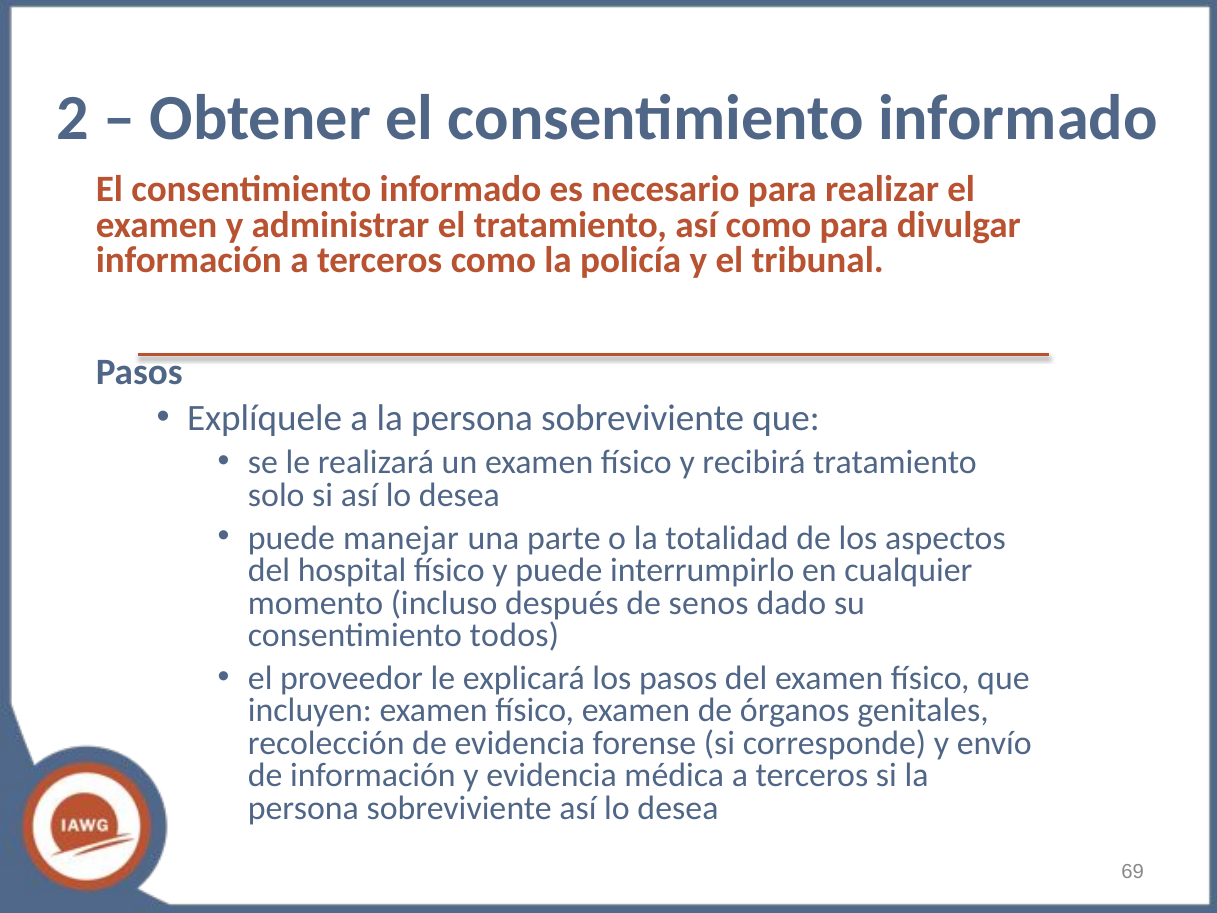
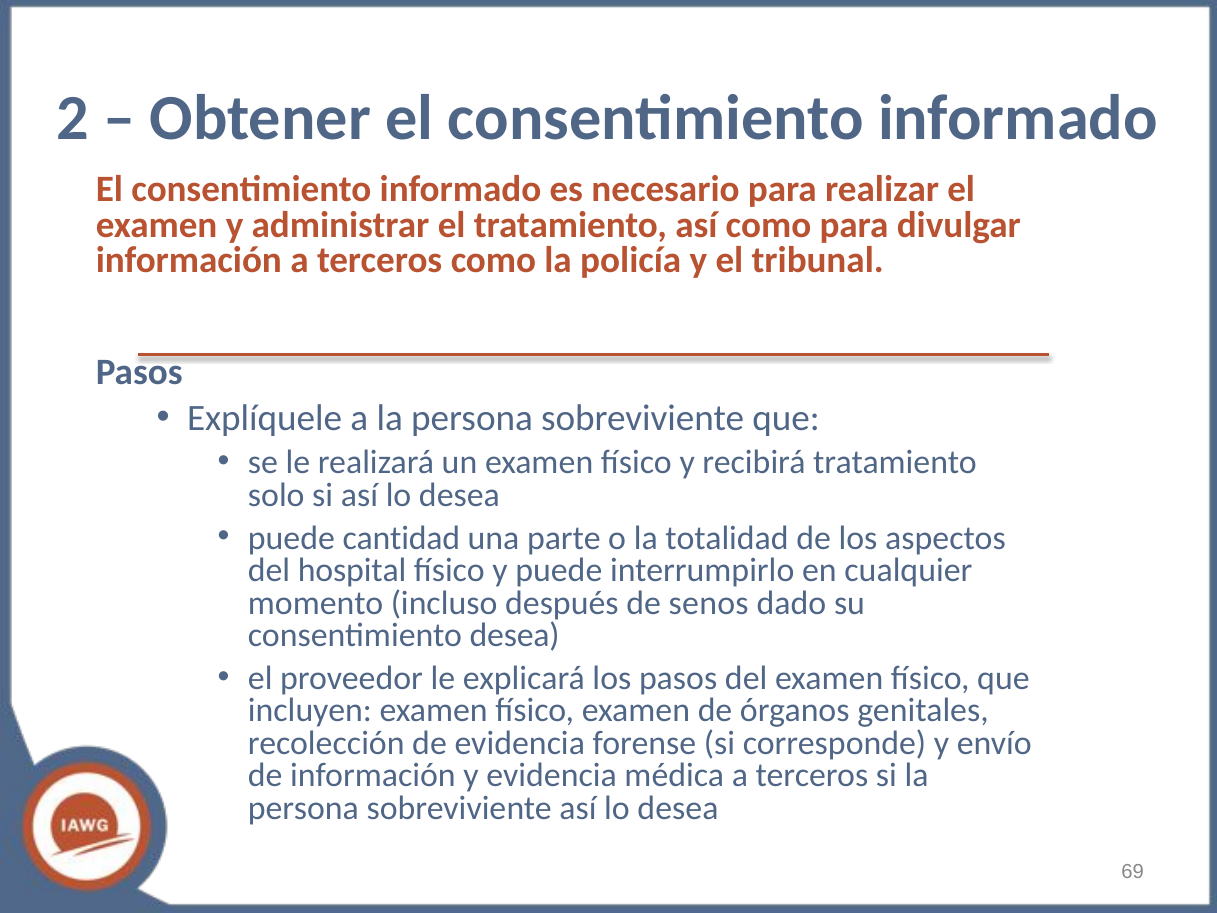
manejar: manejar -> cantidad (401, 538)
consentimiento todos: todos -> desea (515, 635)
